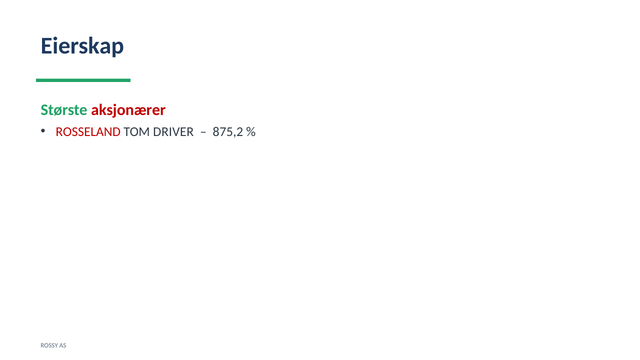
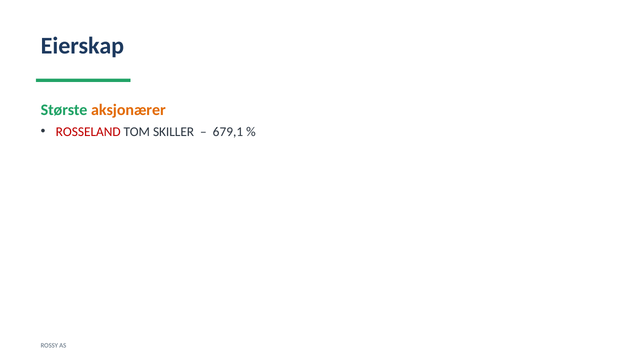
aksjonærer colour: red -> orange (128, 110)
DRIVER: DRIVER -> SKILLER (174, 132)
875,2: 875,2 -> 679,1 (228, 132)
